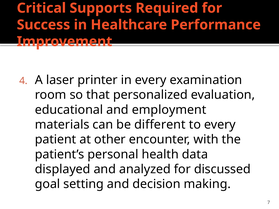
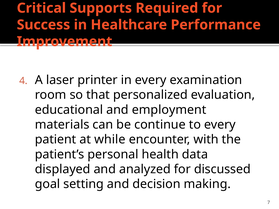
different: different -> continue (160, 125)
other: other -> while (110, 140)
